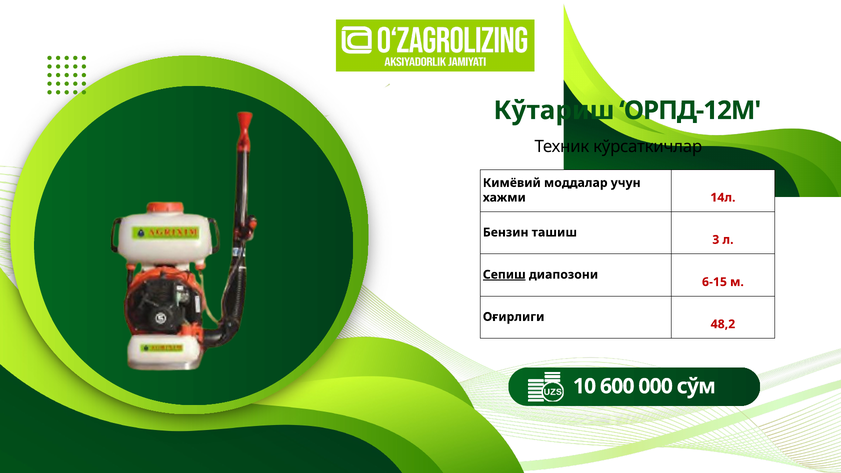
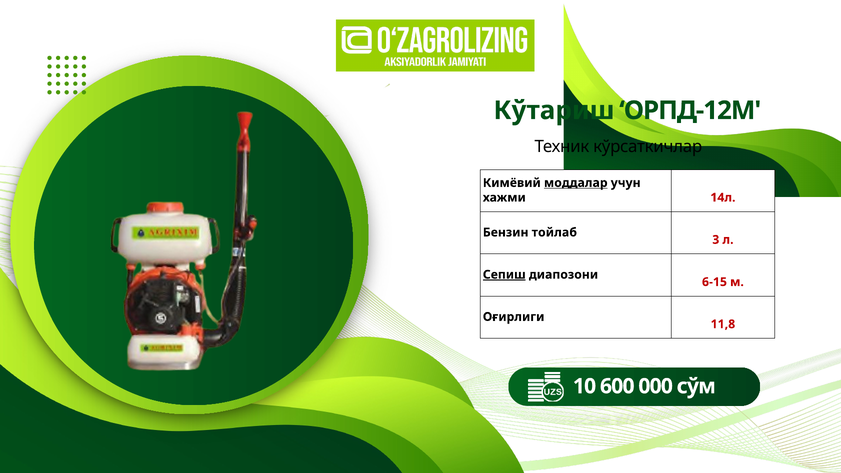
моддалар underline: none -> present (576, 183)
ташиш: ташиш -> тойлаб (554, 232)
48,2: 48,2 -> 11,8 (723, 324)
